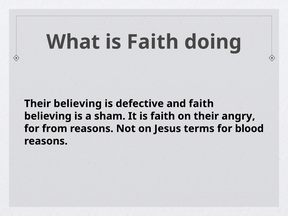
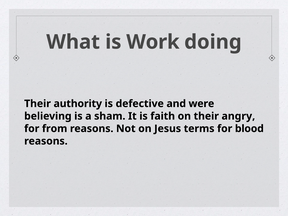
What is Faith: Faith -> Work (153, 42)
Their believing: believing -> authority (78, 104)
and faith: faith -> were (201, 104)
